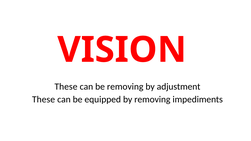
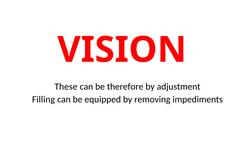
be removing: removing -> therefore (125, 87)
These: These -> Filling (44, 99)
